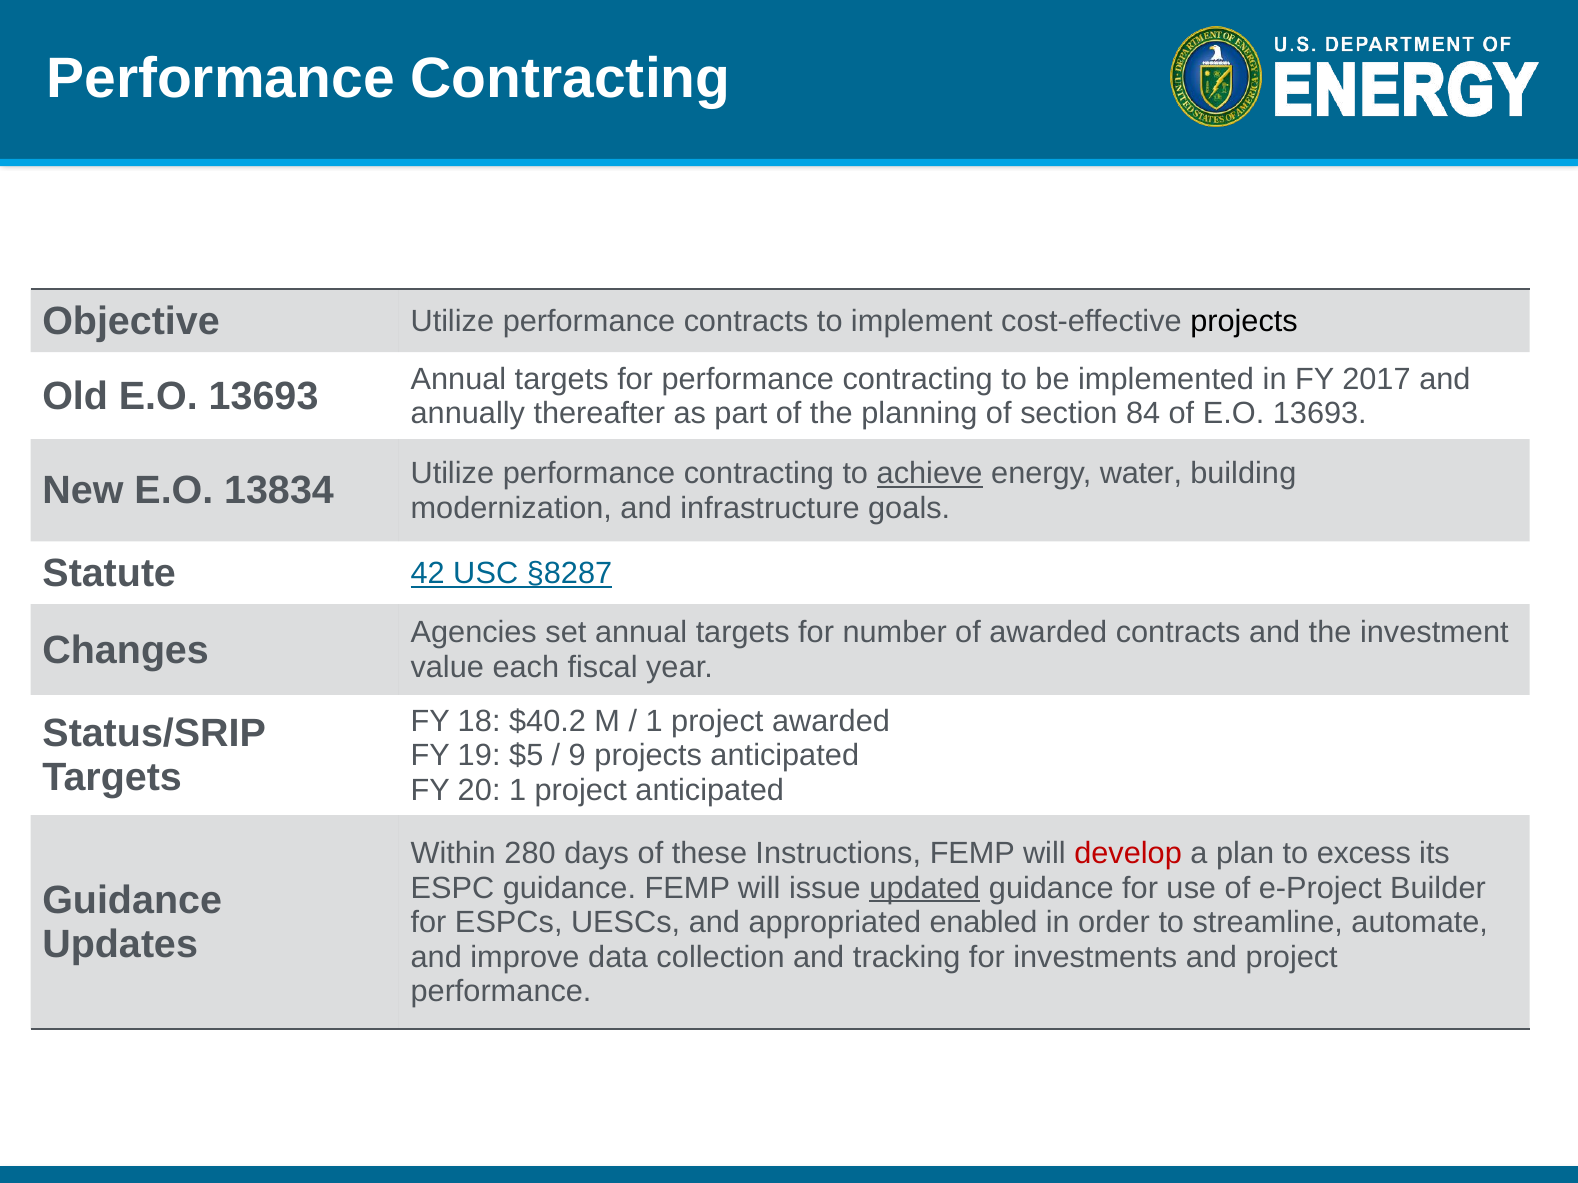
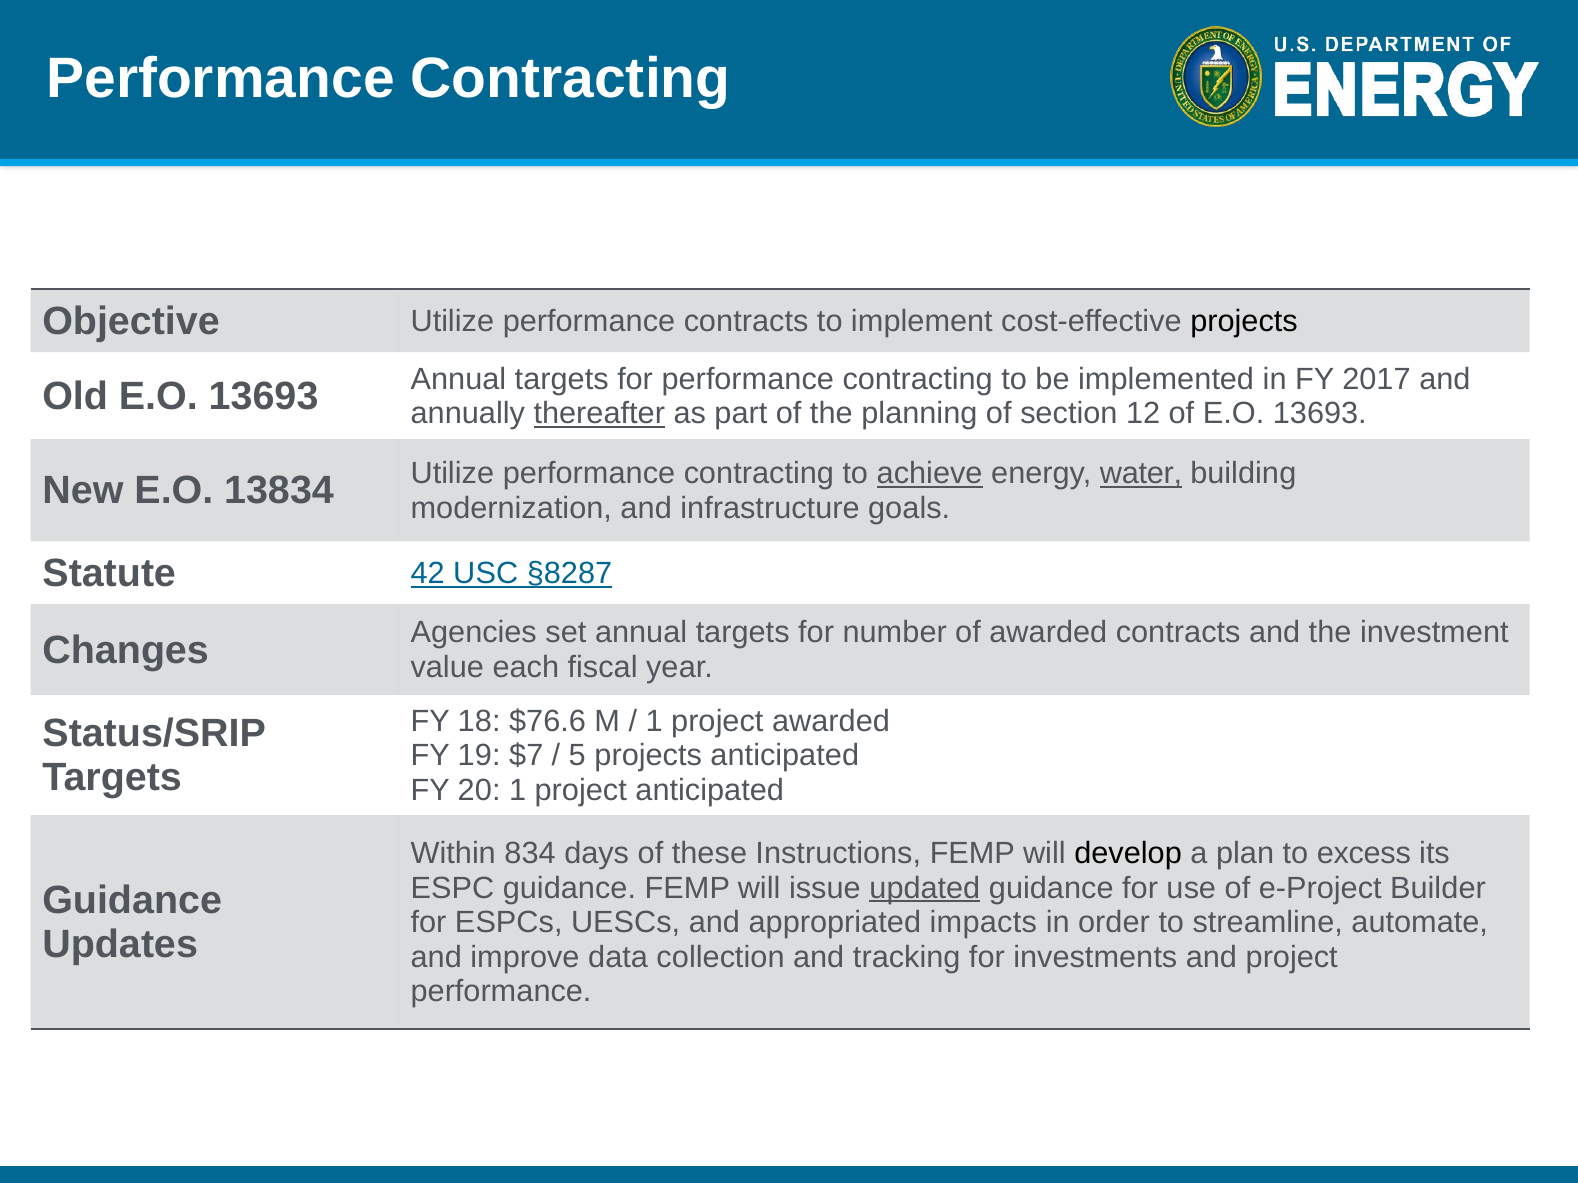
thereafter underline: none -> present (599, 414)
84: 84 -> 12 (1143, 414)
water underline: none -> present (1141, 474)
$40.2: $40.2 -> $76.6 (548, 721)
$5: $5 -> $7 (526, 756)
9: 9 -> 5 (577, 756)
280: 280 -> 834 (530, 854)
develop colour: red -> black (1128, 854)
enabled: enabled -> impacts (983, 923)
